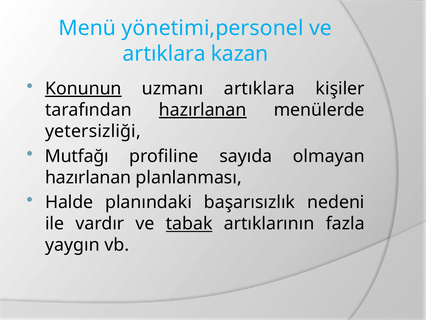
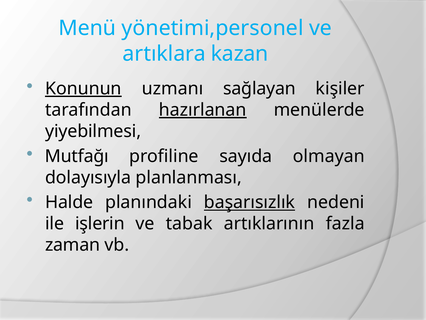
uzmanı artıklara: artıklara -> sağlayan (260, 89)
yetersizliği: yetersizliği -> yiyebilmesi (93, 131)
hazırlanan: hazırlanan -> dolayısıyla (88, 177)
başarısızlık underline: none -> present (250, 202)
vardır: vardır -> işlerin (100, 223)
tabak underline: present -> none (189, 223)
yaygın: yaygın -> zaman (73, 245)
